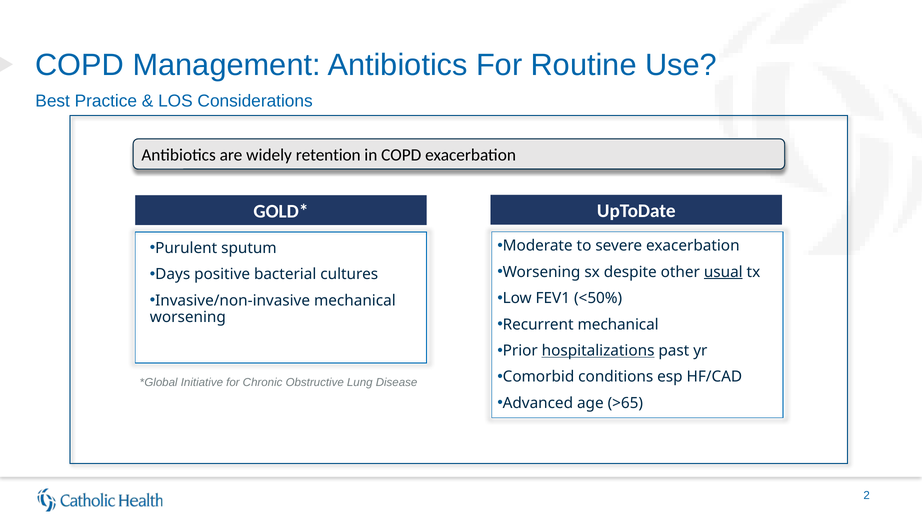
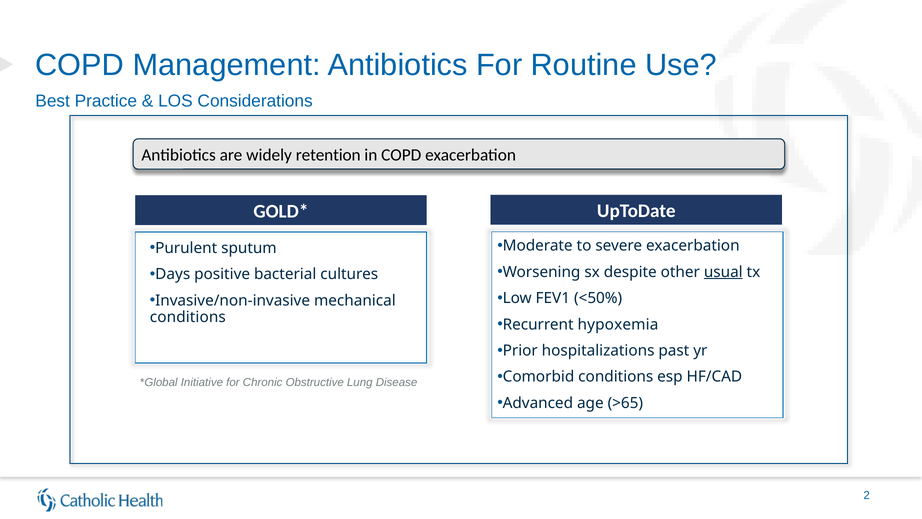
worsening: worsening -> conditions (188, 317)
Recurrent mechanical: mechanical -> hypoxemia (618, 324)
hospitalizations underline: present -> none (598, 350)
